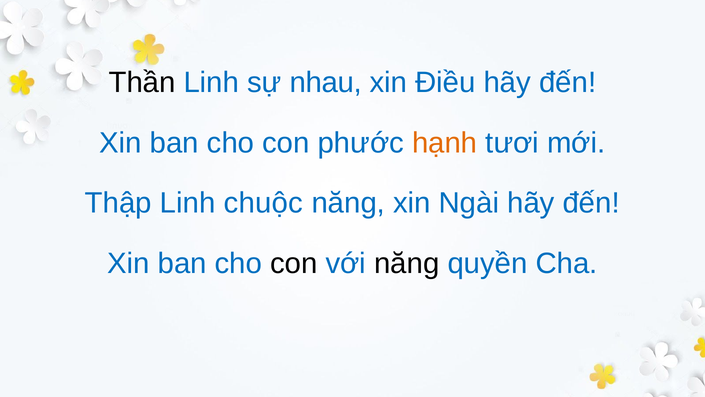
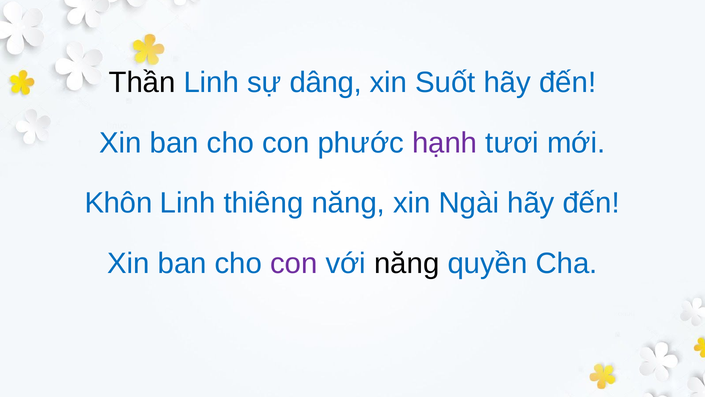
nhau: nhau -> dâng (326, 82)
Điều: Điều -> Suốt (445, 82)
hạnh colour: orange -> purple (445, 143)
Thập: Thập -> Khôn (119, 203)
chuộc: chuộc -> thiêng (263, 203)
con colour: black -> purple (294, 263)
